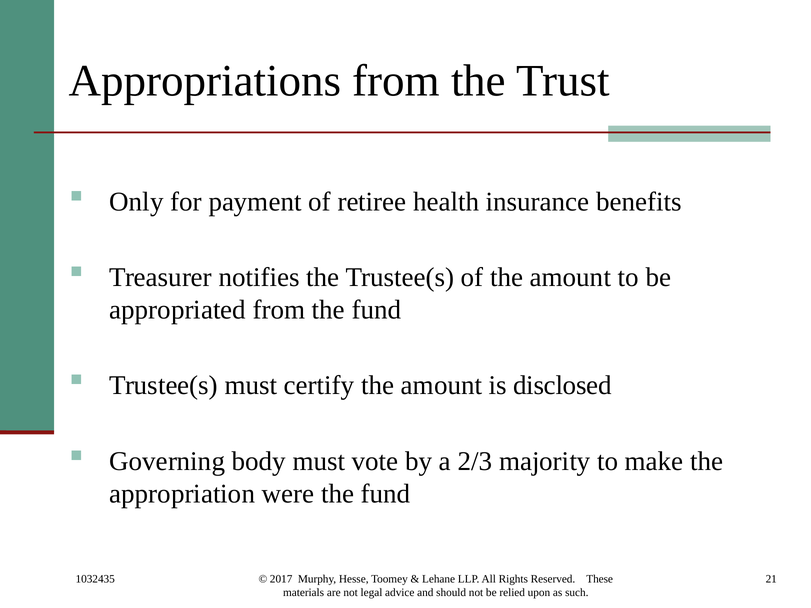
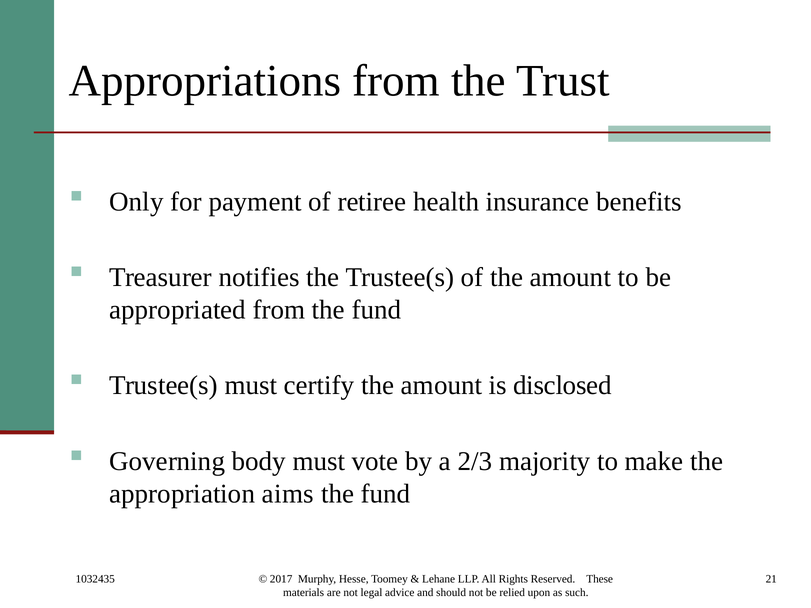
were: were -> aims (288, 494)
